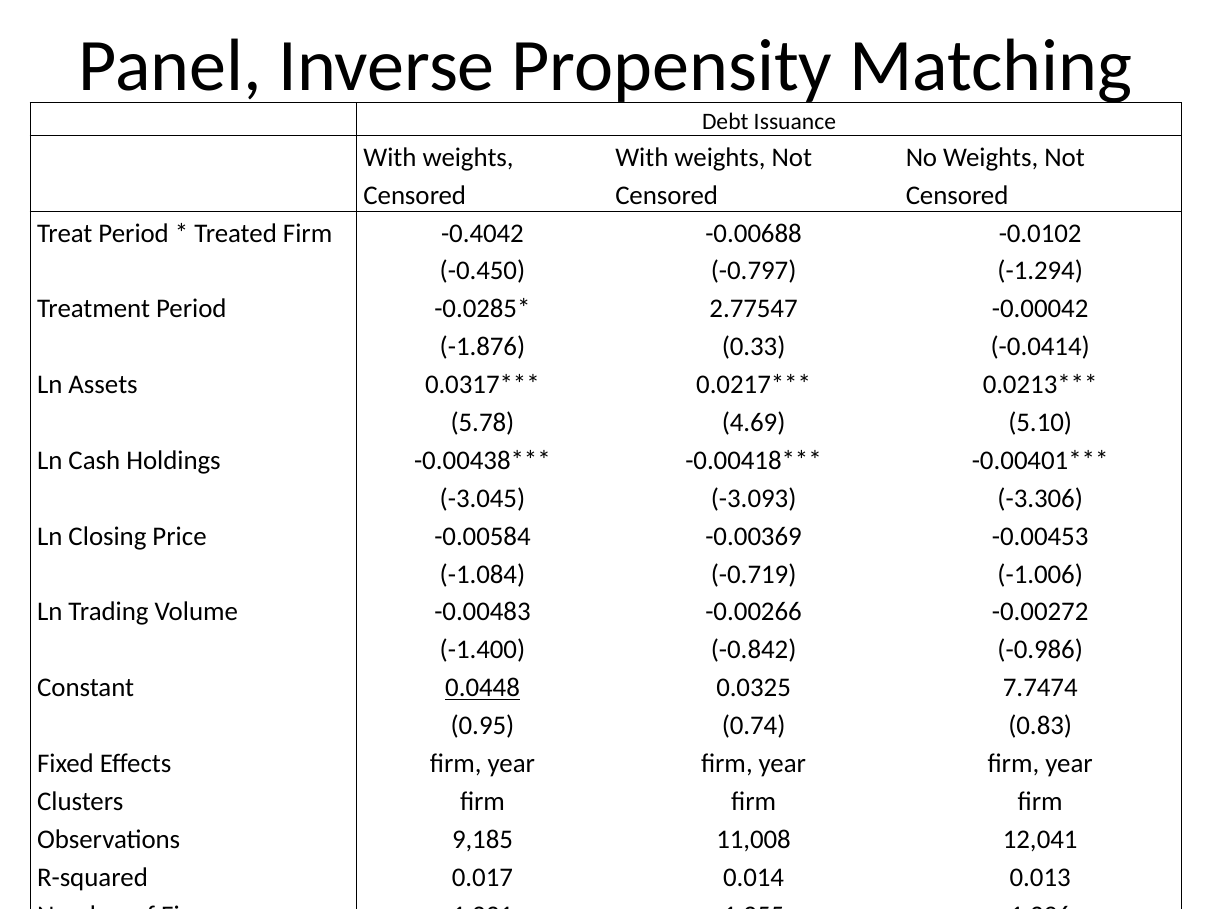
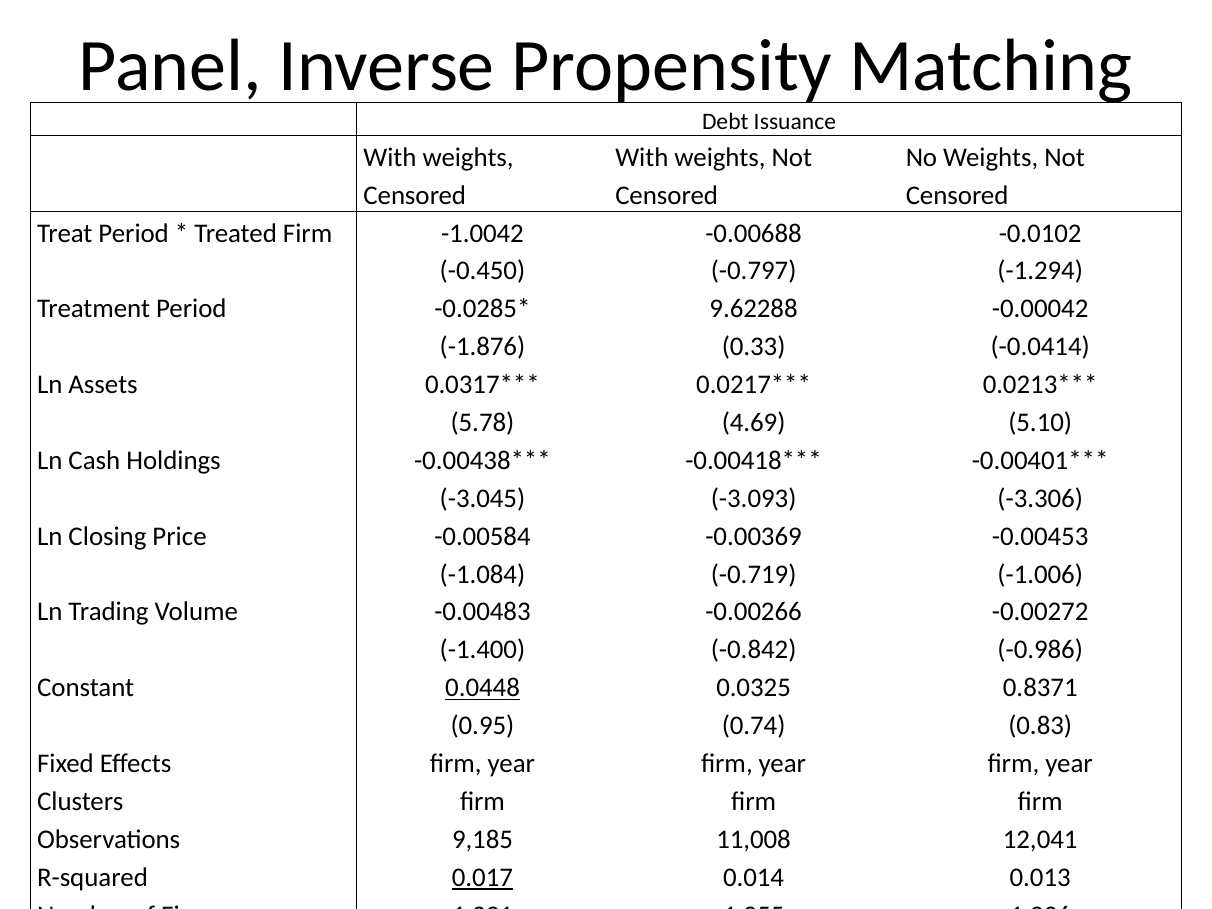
-0.4042: -0.4042 -> -1.0042 (482, 233)
2.77547: 2.77547 -> 9.62288 (754, 309)
7.7474: 7.7474 -> 0.8371 (1040, 688)
0.017 underline: none -> present (482, 877)
